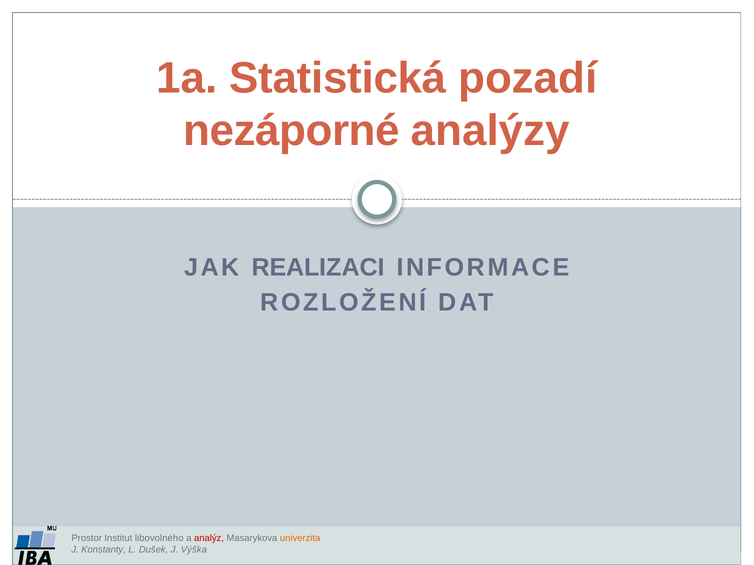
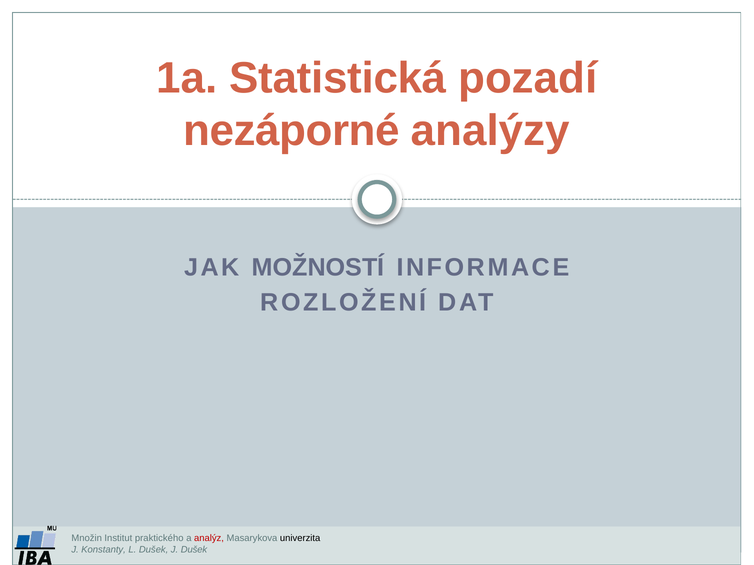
REALIZACI: REALIZACI -> MOŽNOSTÍ (318, 268)
Prostor: Prostor -> Množin (87, 539)
libovolného: libovolného -> praktického (159, 539)
univerzita colour: orange -> black (300, 539)
J Výška: Výška -> Dušek (194, 550)
